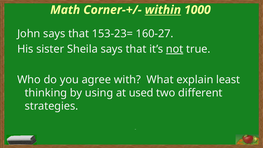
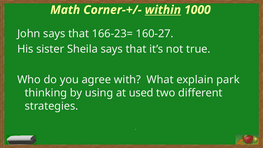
153-23=: 153-23= -> 166-23= (112, 34)
not underline: present -> none (175, 49)
least: least -> park (228, 80)
